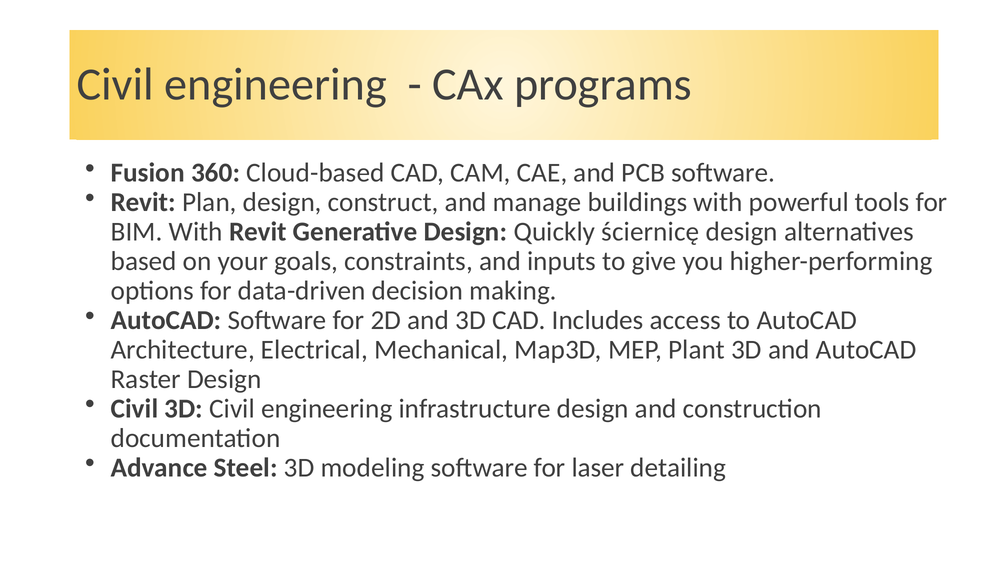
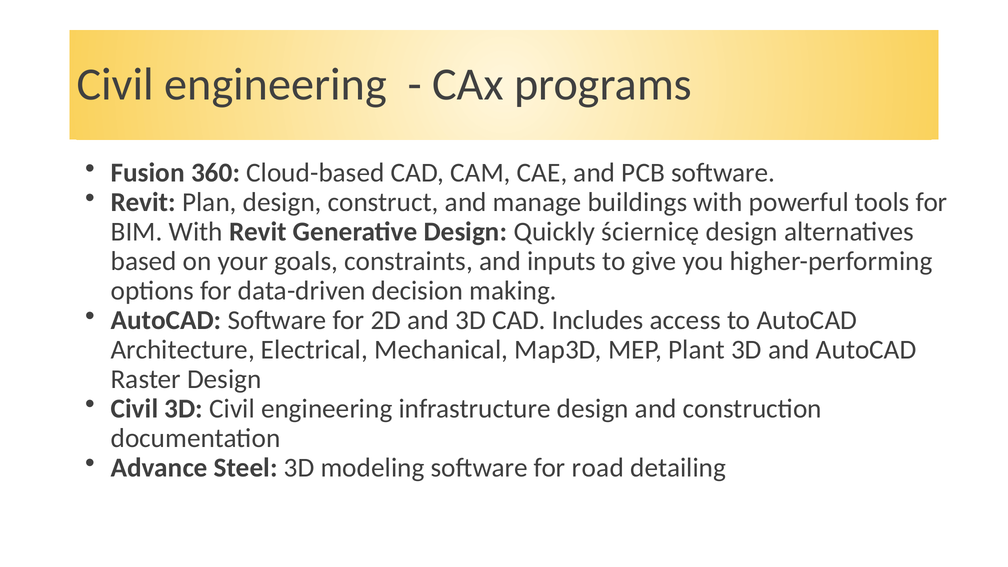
laser: laser -> road (598, 468)
